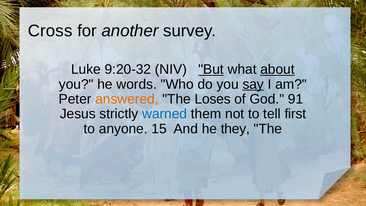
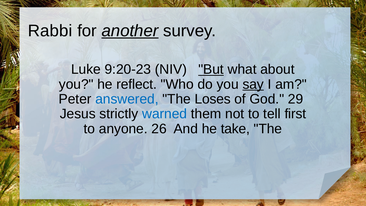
Cross: Cross -> Rabbi (50, 31)
another underline: none -> present (130, 31)
9:20-32: 9:20-32 -> 9:20-23 (128, 69)
about underline: present -> none (278, 69)
words: words -> reflect (137, 84)
answered colour: orange -> blue (127, 99)
91: 91 -> 29 (296, 99)
15: 15 -> 26 (159, 129)
they: they -> take (235, 129)
